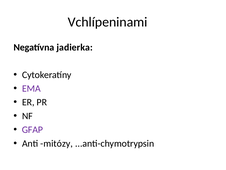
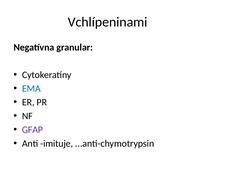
jadierka: jadierka -> granular (75, 47)
EMA colour: purple -> blue (31, 88)
mitózy: mitózy -> imituje (57, 143)
